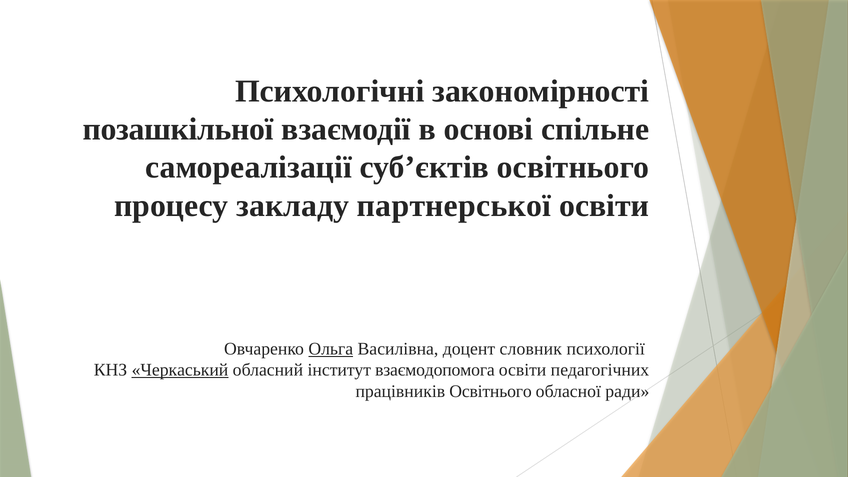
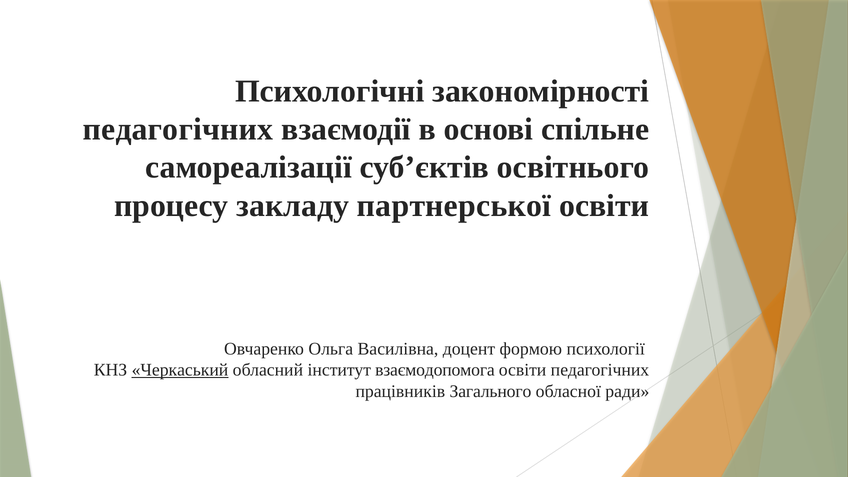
позашкільної: позашкільної -> педагогічних (178, 129)
Ольга underline: present -> none (331, 349)
словник: словник -> формою (531, 349)
працівників Освітнього: Освітнього -> Загального (490, 391)
